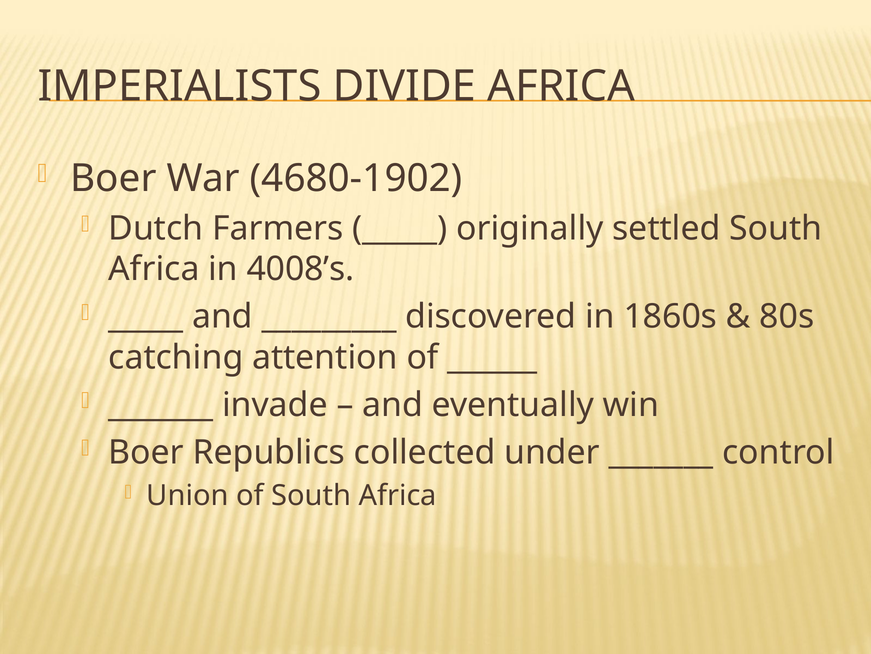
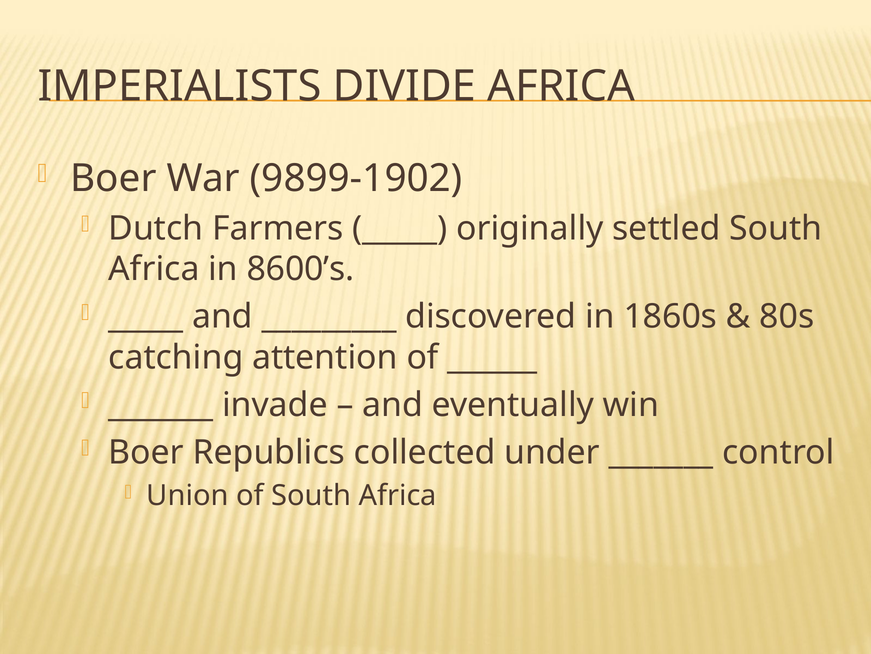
4680-1902: 4680-1902 -> 9899-1902 (356, 178)
4008’s: 4008’s -> 8600’s (301, 269)
